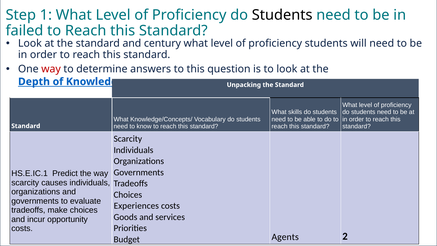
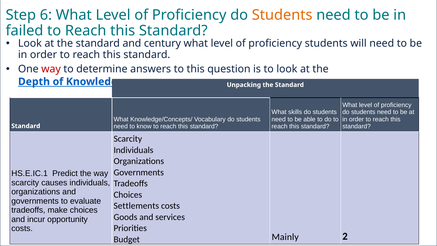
1: 1 -> 6 (46, 15)
Students colour: black -> orange (282, 15)
Experiences: Experiences -> Settlements (136, 206)
Agents: Agents -> Mainly (285, 237)
